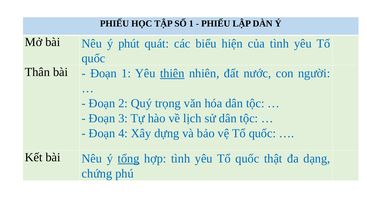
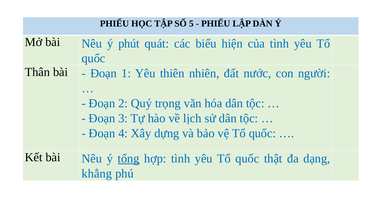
SỐ 1: 1 -> 5 (191, 24)
thiên underline: present -> none (172, 73)
chứng: chứng -> khẳng (97, 173)
